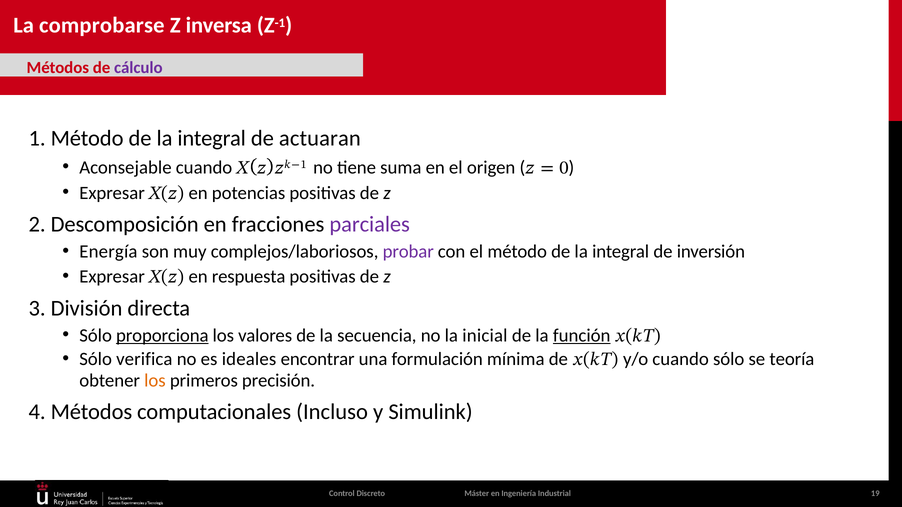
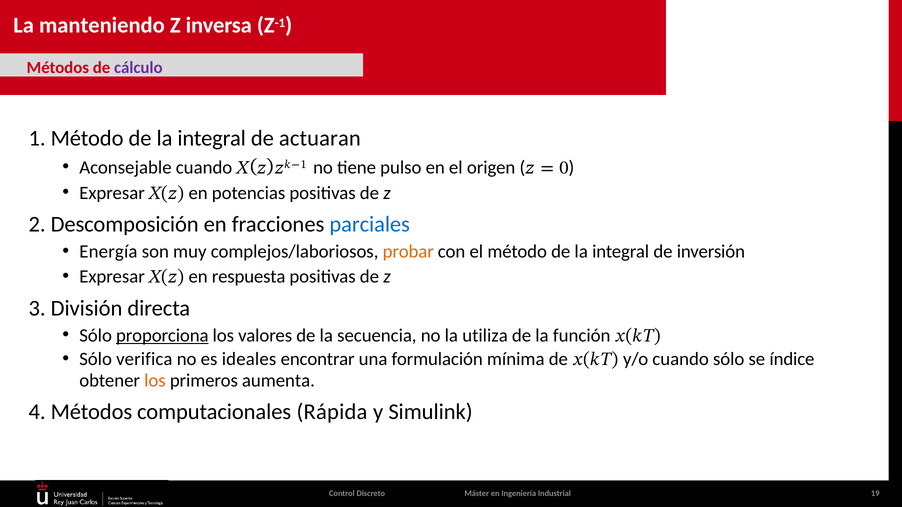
comprobarse: comprobarse -> manteniendo (102, 25)
suma: suma -> pulso (401, 168)
parciales colour: purple -> blue (370, 224)
probar colour: purple -> orange (408, 252)
inicial: inicial -> utiliza (485, 336)
función underline: present -> none (582, 336)
teoría: teoría -> índice (792, 359)
precisión: precisión -> aumenta (278, 381)
Incluso: Incluso -> Rápida (332, 412)
